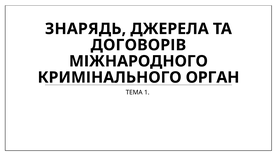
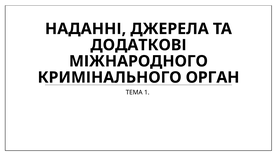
ЗНАРЯДЬ: ЗНАРЯДЬ -> НАДАННІ (86, 29)
ДОГОВОРІВ: ДОГОВОРІВ -> ДОДАТКОВІ (138, 45)
